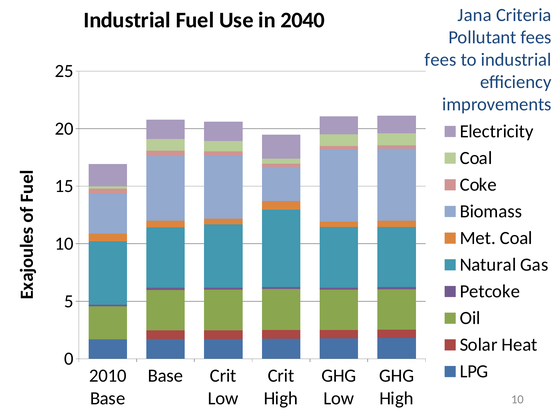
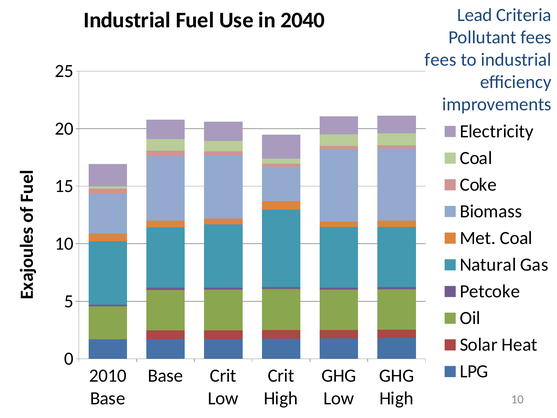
Jana: Jana -> Lead (475, 15)
